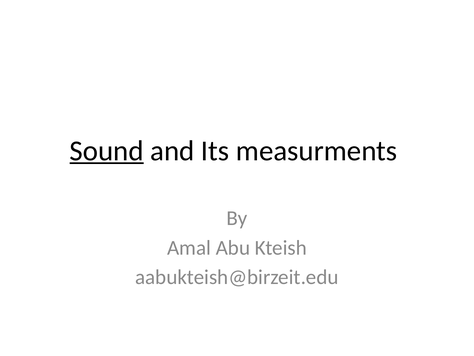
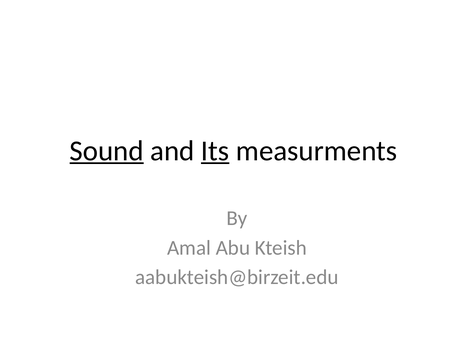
Its underline: none -> present (215, 151)
